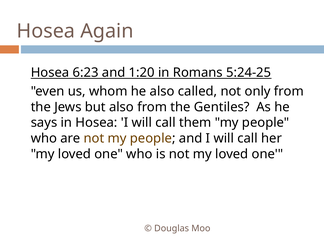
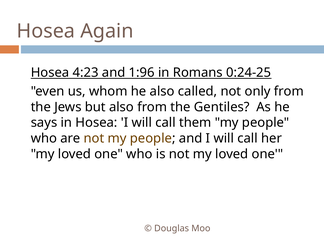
6:23: 6:23 -> 4:23 (86, 72)
1:20: 1:20 -> 1:96 (142, 72)
5:24-25: 5:24-25 -> 0:24-25 (249, 72)
